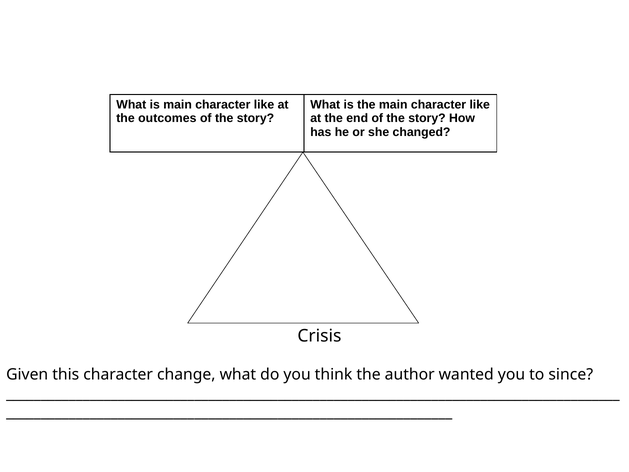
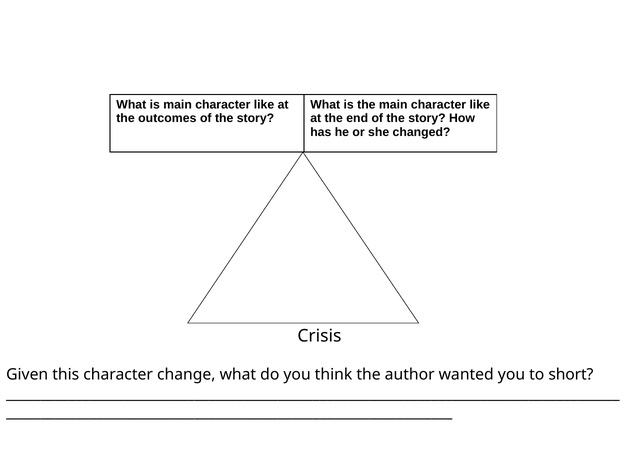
since: since -> short (571, 374)
